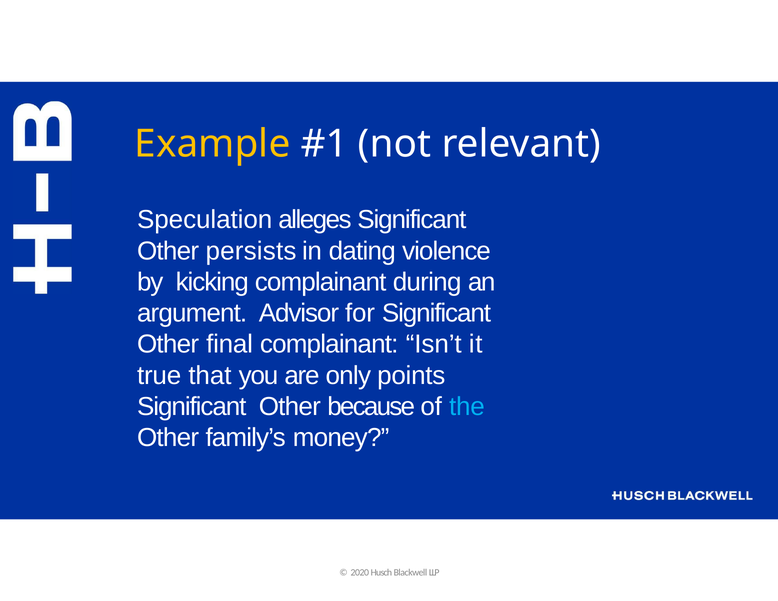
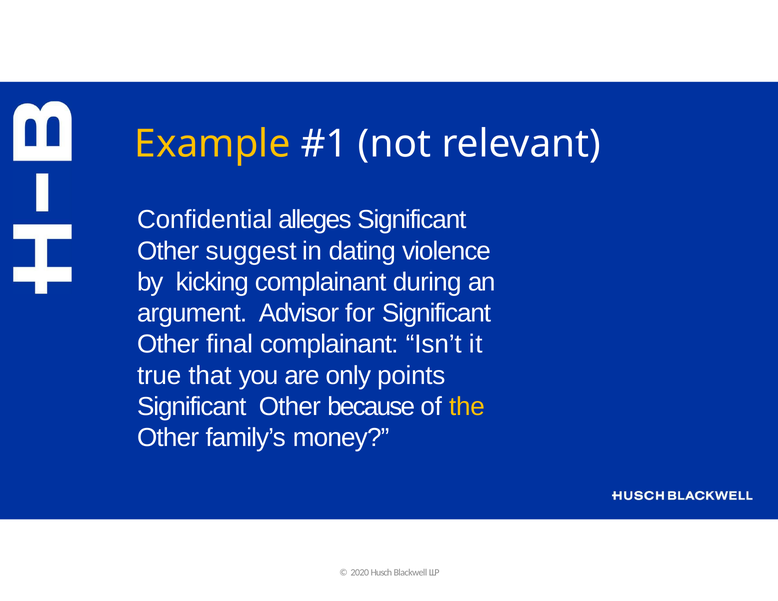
Speculation: Speculation -> Confidential (205, 220)
persists: persists -> suggest (251, 251)
the colour: light blue -> yellow (467, 407)
